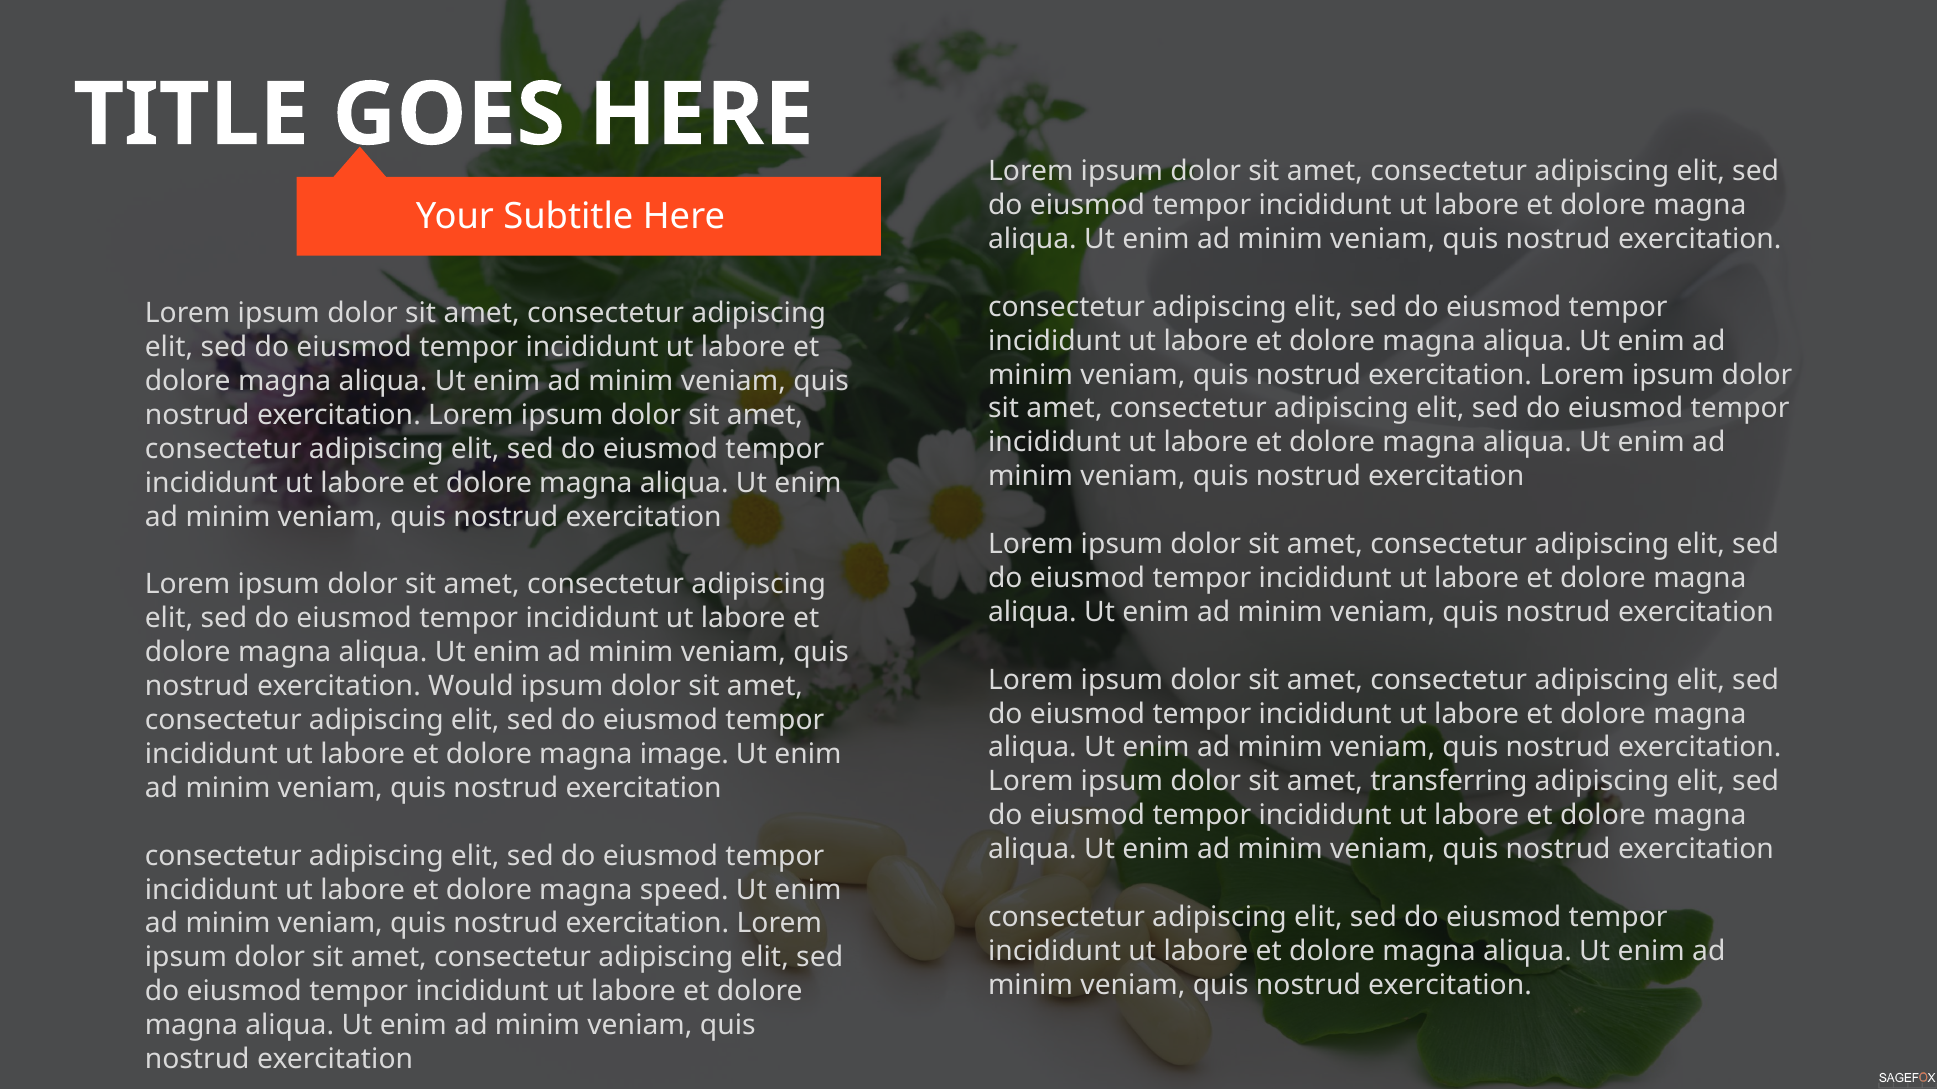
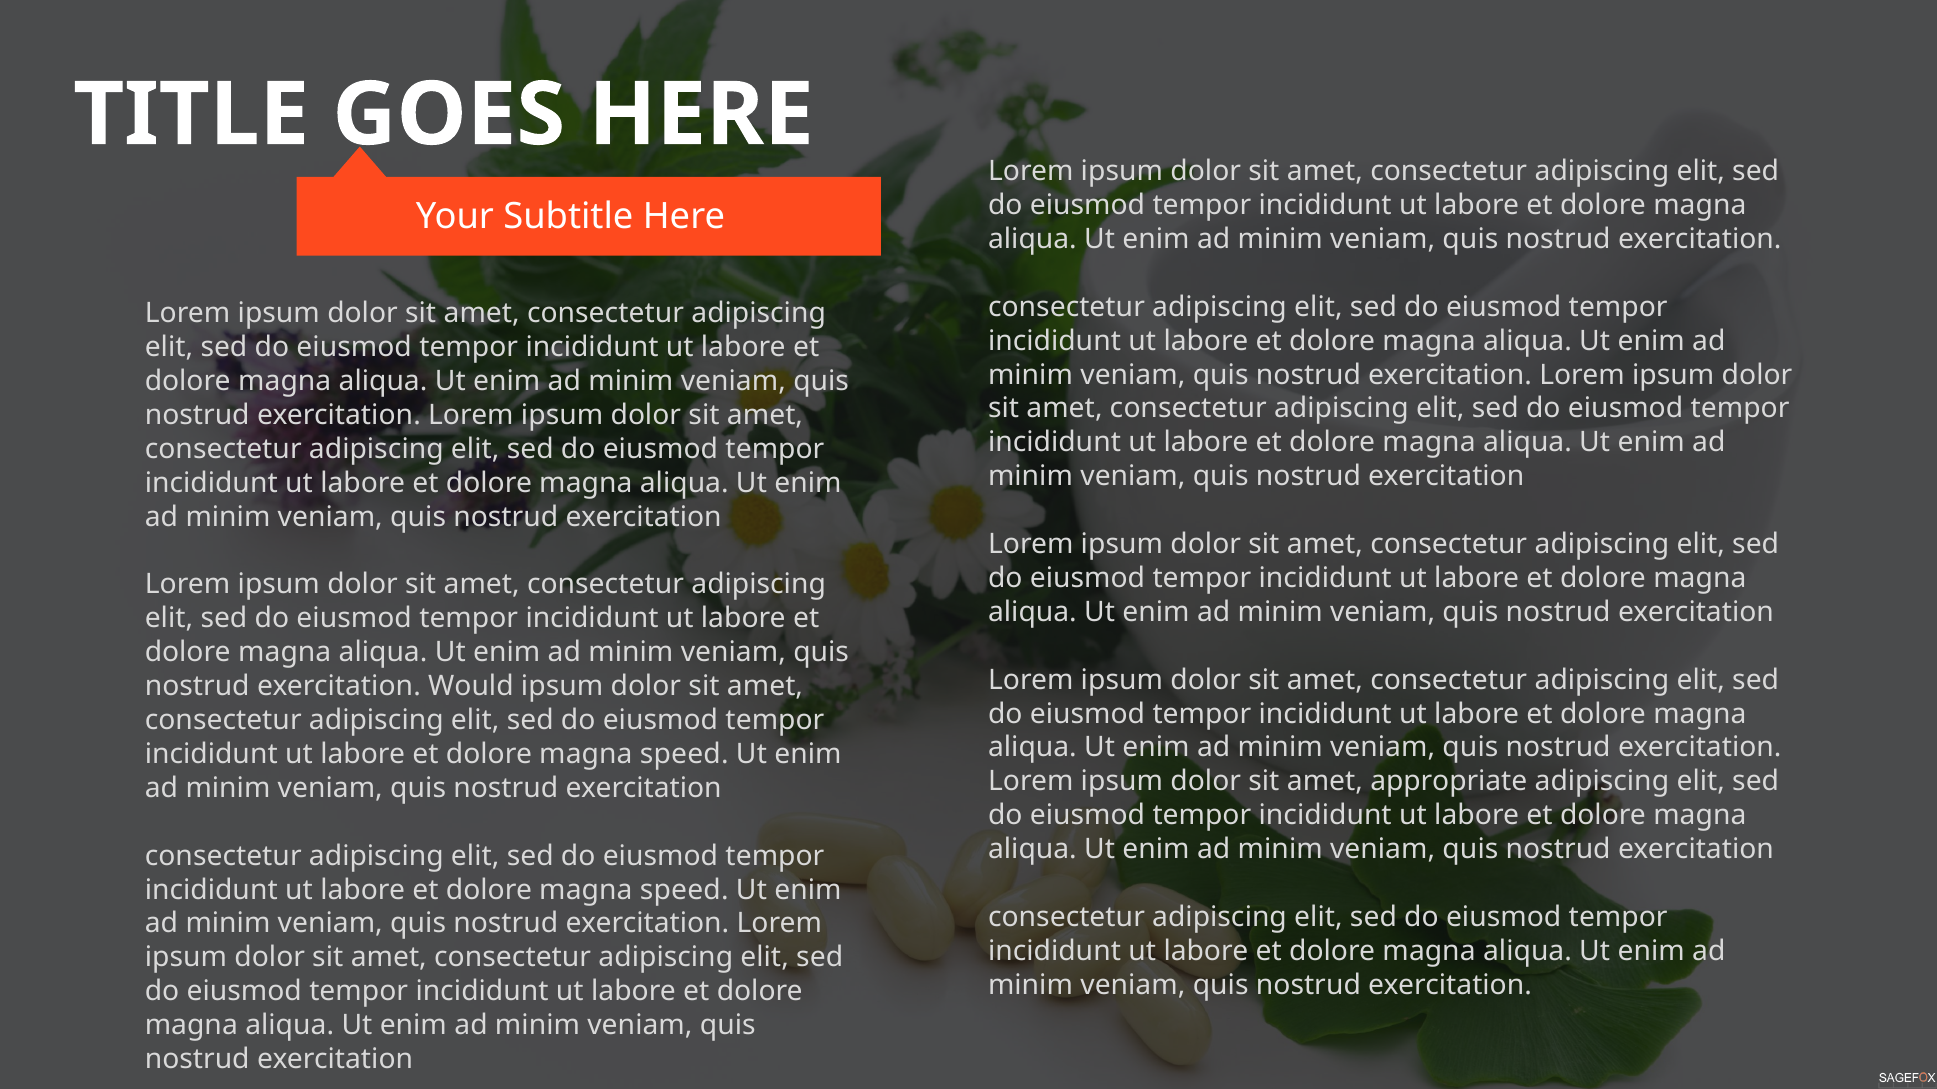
image: image -> speed (684, 755)
transferring: transferring -> appropriate (1449, 782)
